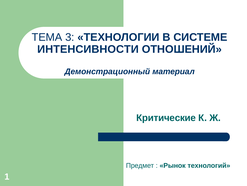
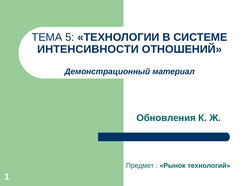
3: 3 -> 5 (70, 37)
Критические: Критические -> Обновления (166, 117)
